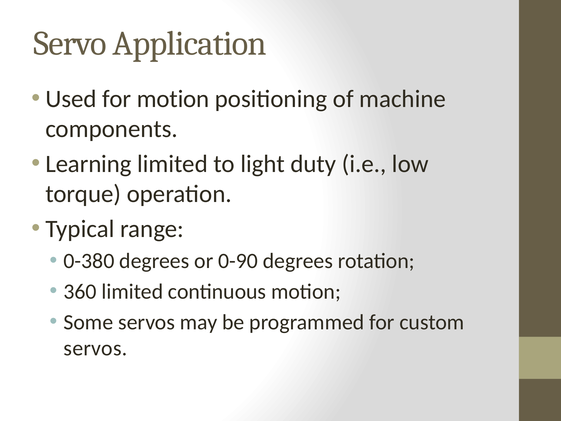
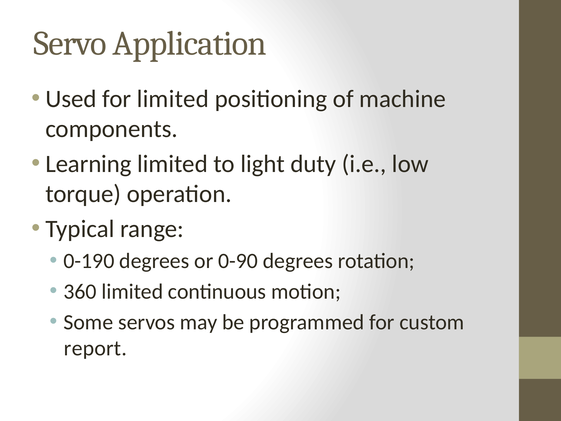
for motion: motion -> limited (173, 99)
0-380: 0-380 -> 0-190 (89, 261)
servos: servos -> report (95, 348)
